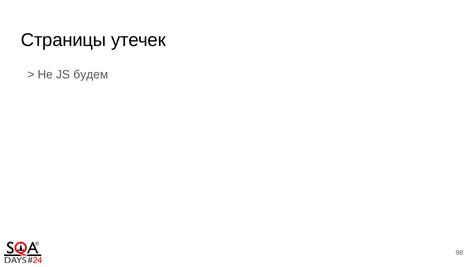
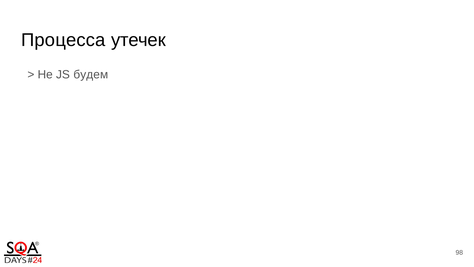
Страницы: Страницы -> Процесса (63, 40)
